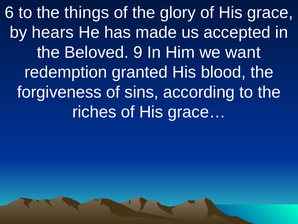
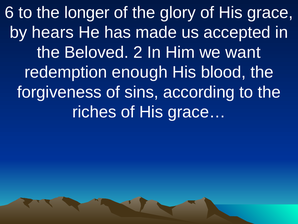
things: things -> longer (87, 13)
9: 9 -> 2 (138, 52)
granted: granted -> enough (140, 72)
